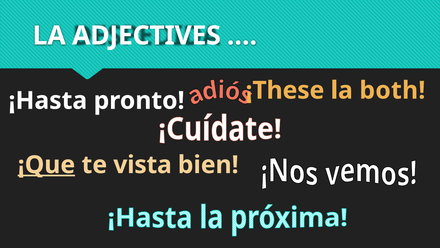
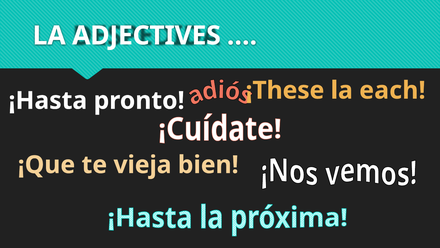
both: both -> each (392, 90)
¡Que underline: present -> none (46, 165)
vista: vista -> vieja (143, 165)
